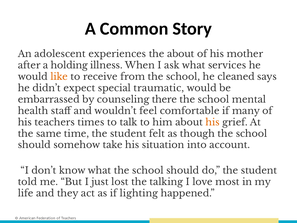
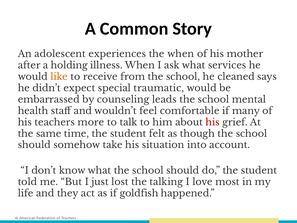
the about: about -> when (181, 54)
there: there -> leads (164, 99)
times: times -> more (91, 122)
his colour: orange -> red (213, 122)
lighting: lighting -> goldfish (139, 193)
